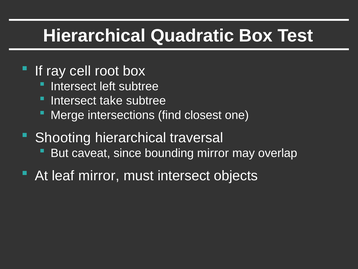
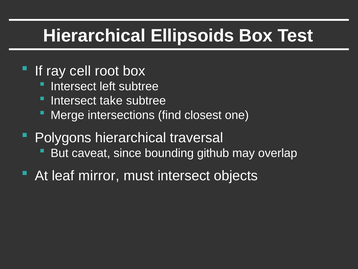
Quadratic: Quadratic -> Ellipsoids (192, 36)
Shooting: Shooting -> Polygons (63, 138)
bounding mirror: mirror -> github (213, 153)
